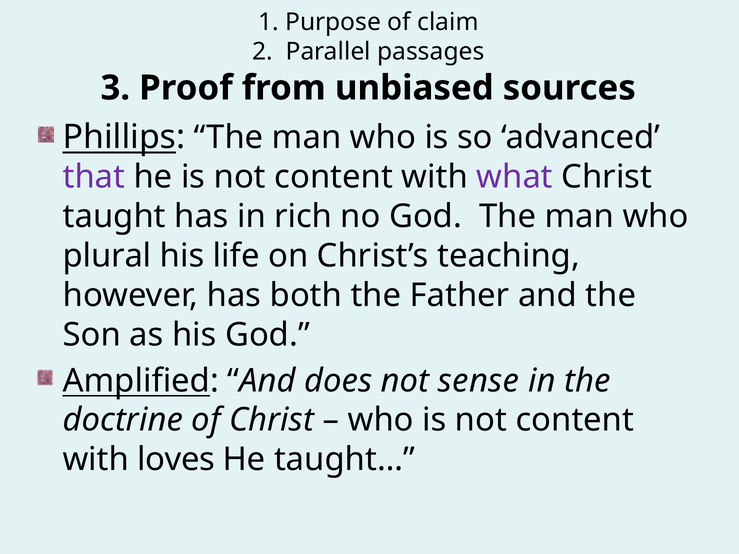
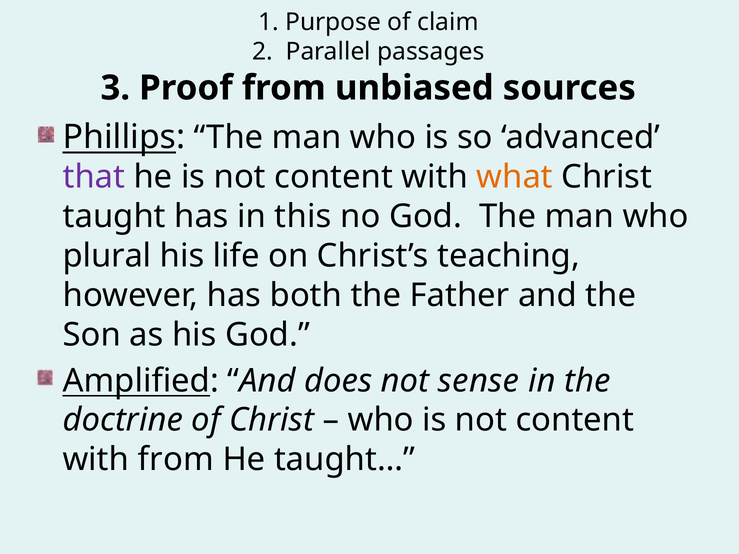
what colour: purple -> orange (515, 177)
rich: rich -> this (303, 217)
with loves: loves -> from (176, 460)
